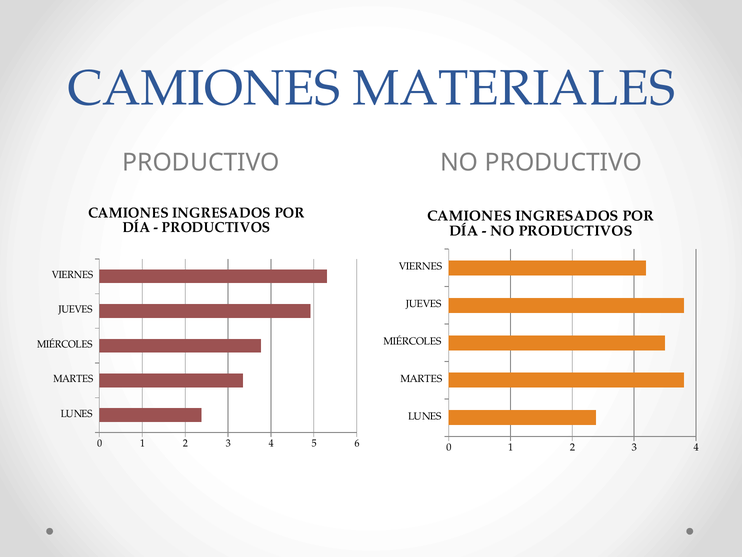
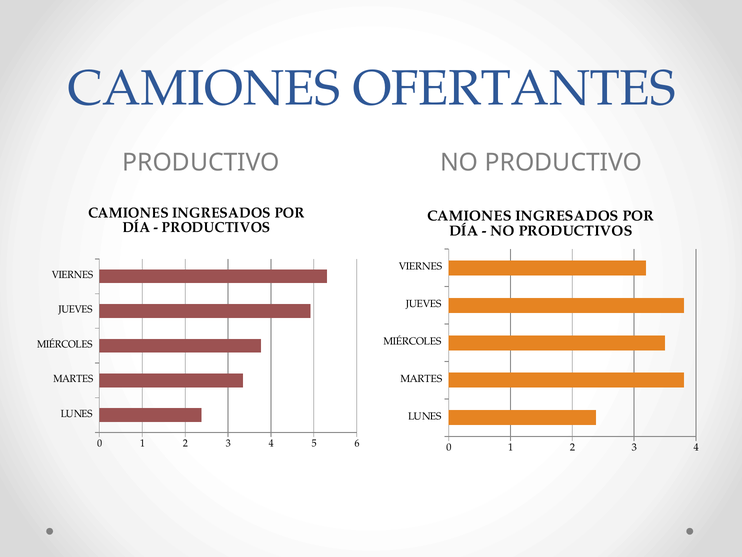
MATERIALES: MATERIALES -> OFERTANTES (514, 88)
